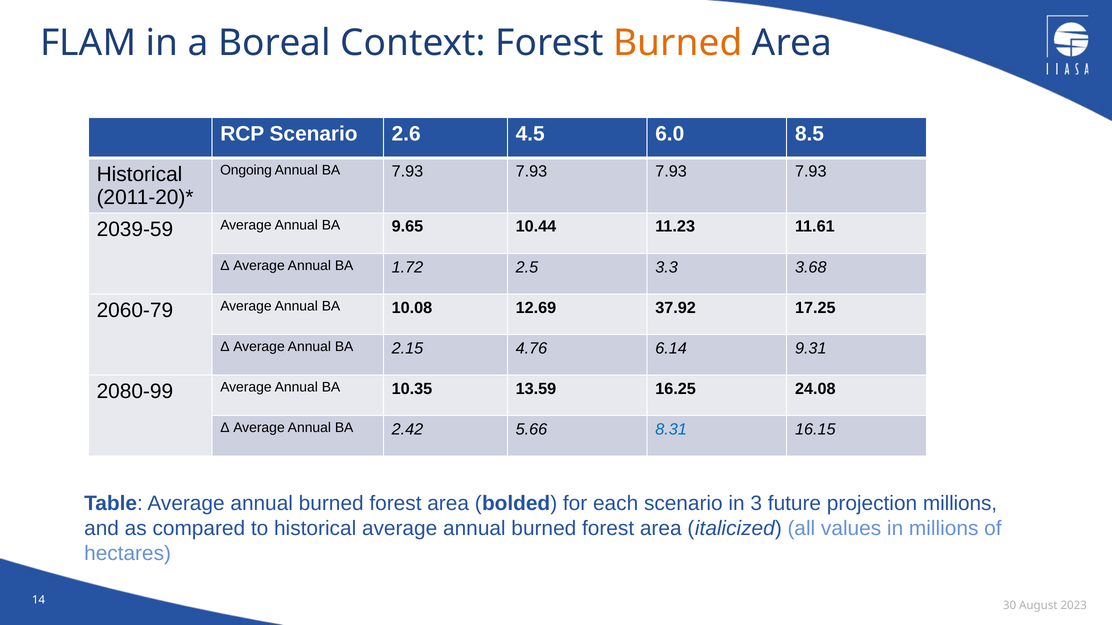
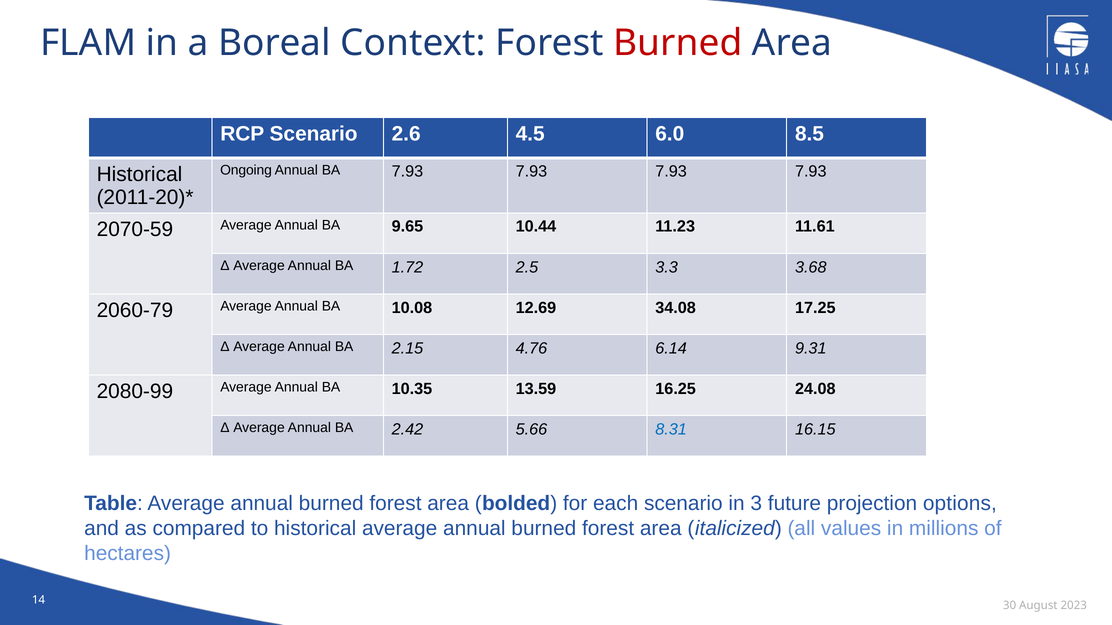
Burned colour: orange -> red (678, 43)
2039-59: 2039-59 -> 2070-59 (135, 229)
37.92: 37.92 -> 34.08 (676, 308)
projection millions: millions -> options (960, 504)
